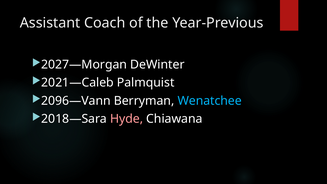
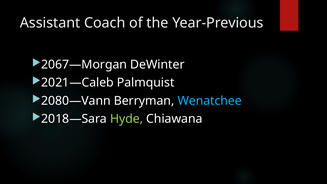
2027—Morgan: 2027—Morgan -> 2067—Morgan (84, 65)
2096—Vann: 2096—Vann -> 2080—Vann (76, 101)
Hyde colour: pink -> light green (127, 119)
